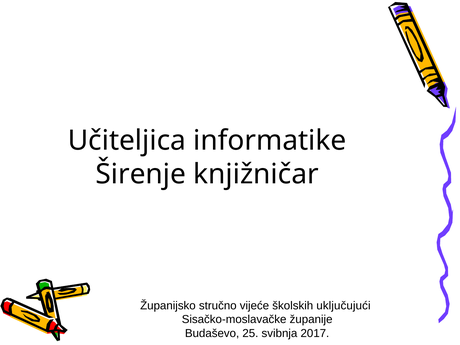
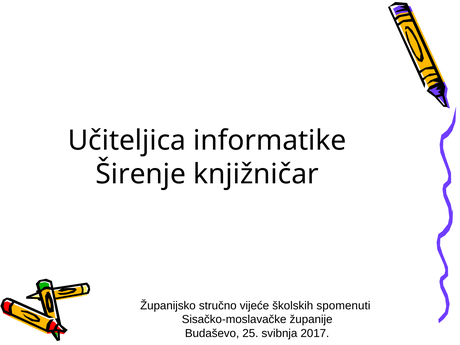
uključujući: uključujući -> spomenuti (343, 306)
